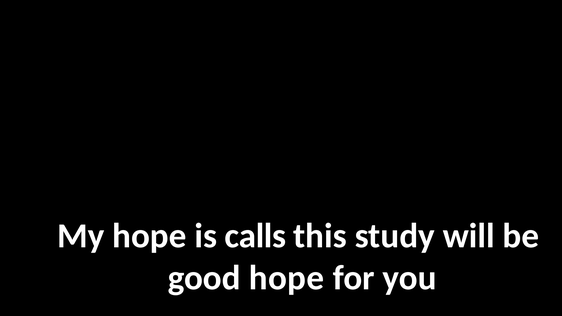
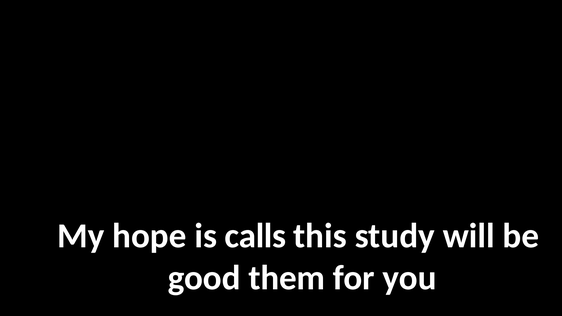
good hope: hope -> them (287, 278)
